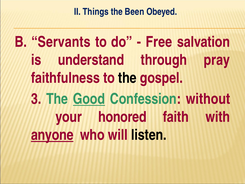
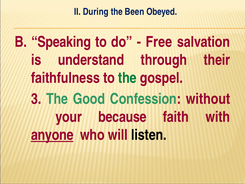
Things: Things -> During (96, 12)
Servants: Servants -> Speaking (61, 42)
pray: pray -> their (217, 60)
the colour: black -> green (127, 78)
Good underline: present -> none (89, 99)
honored: honored -> because (122, 117)
